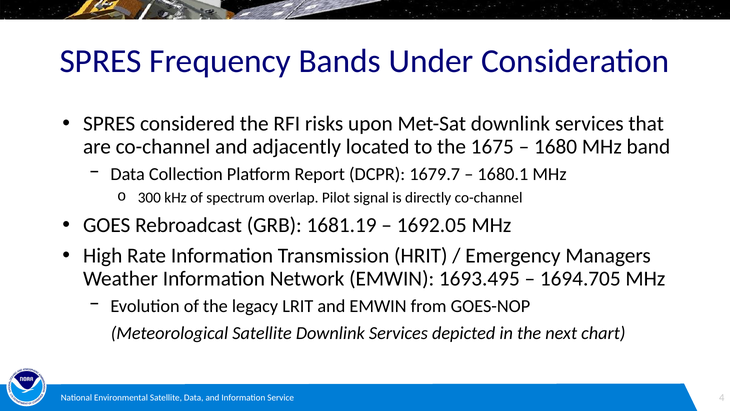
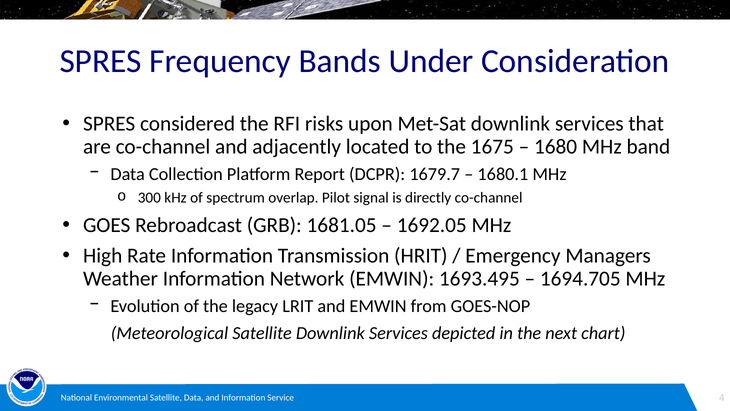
1681.19: 1681.19 -> 1681.05 (342, 225)
